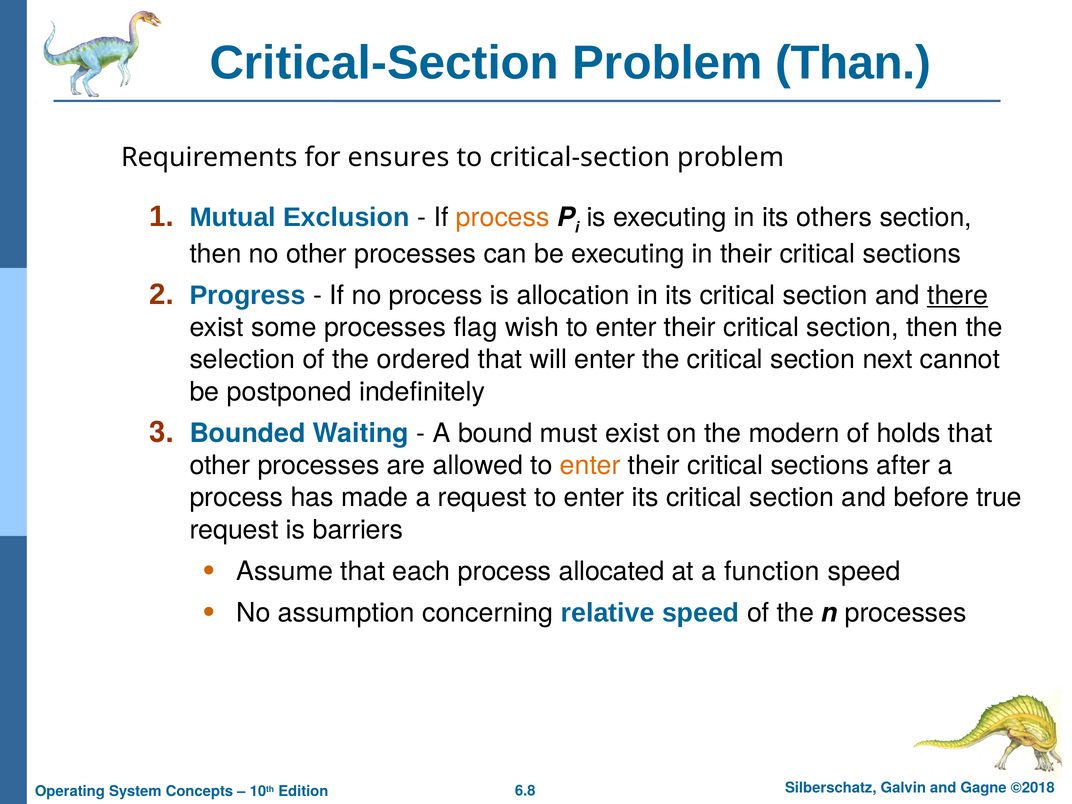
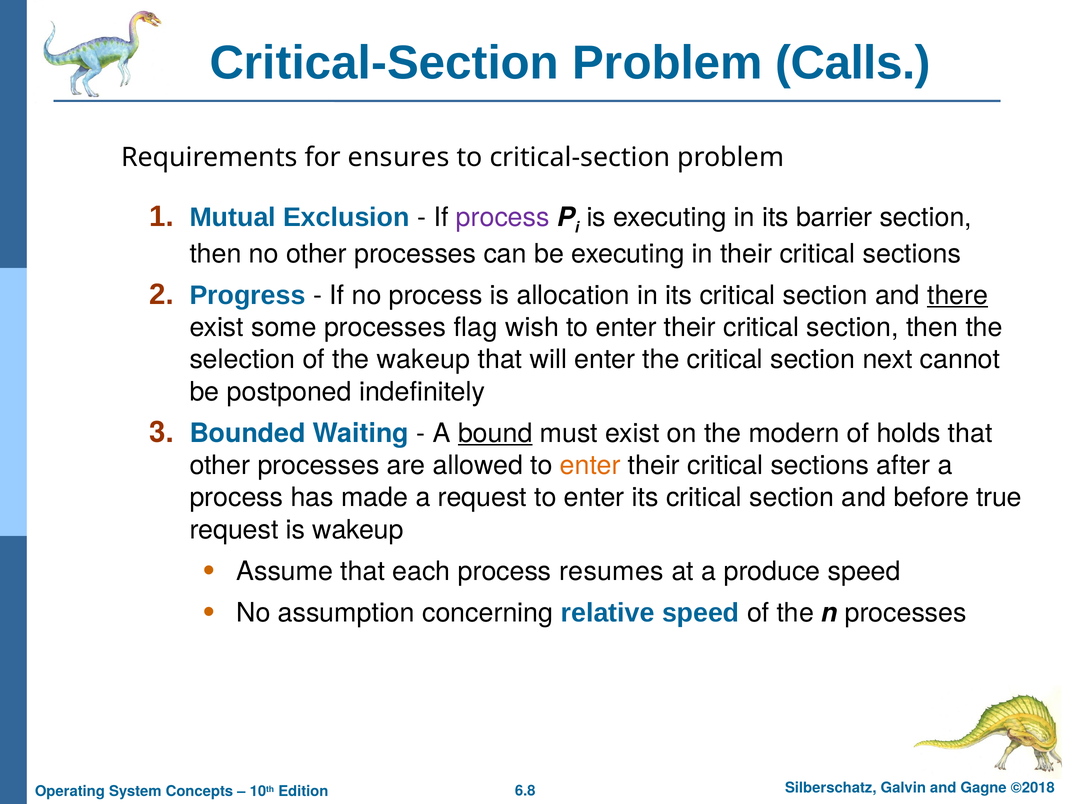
Than: Than -> Calls (853, 63)
process colour: orange -> purple (503, 217)
others: others -> barrier (834, 217)
the ordered: ordered -> wakeup (424, 360)
bound underline: none -> present (495, 433)
is barriers: barriers -> wakeup (358, 530)
allocated: allocated -> resumes (611, 571)
function: function -> produce (772, 571)
